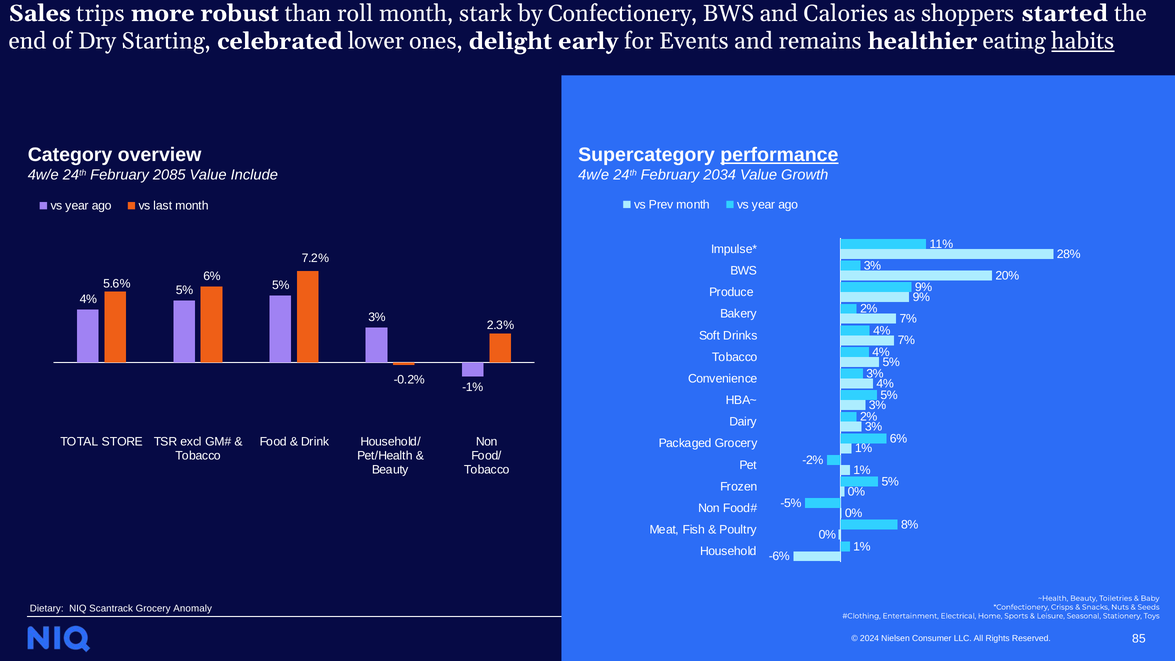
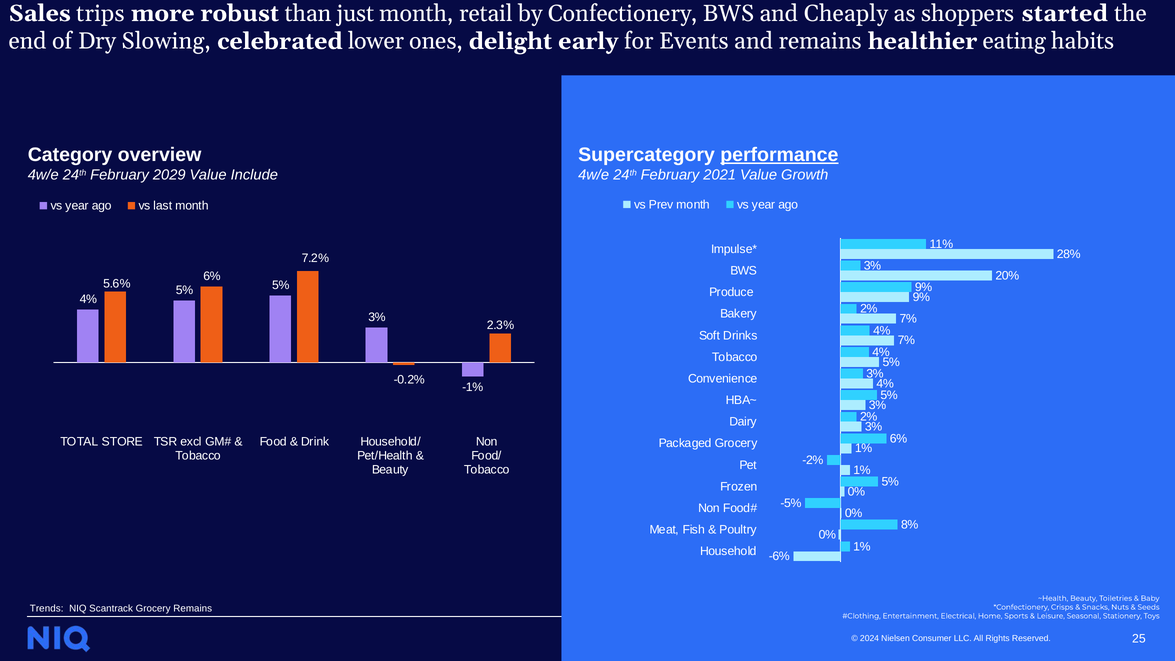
roll: roll -> just (355, 13)
stark: stark -> retail (486, 13)
Calories: Calories -> Cheaply (846, 13)
Starting: Starting -> Slowing (167, 41)
habits underline: present -> none (1083, 41)
2085: 2085 -> 2029 (169, 175)
2034: 2034 -> 2021 (720, 175)
Dietary: Dietary -> Trends (47, 608)
Grocery Anomaly: Anomaly -> Remains (193, 608)
85: 85 -> 25 (1139, 639)
